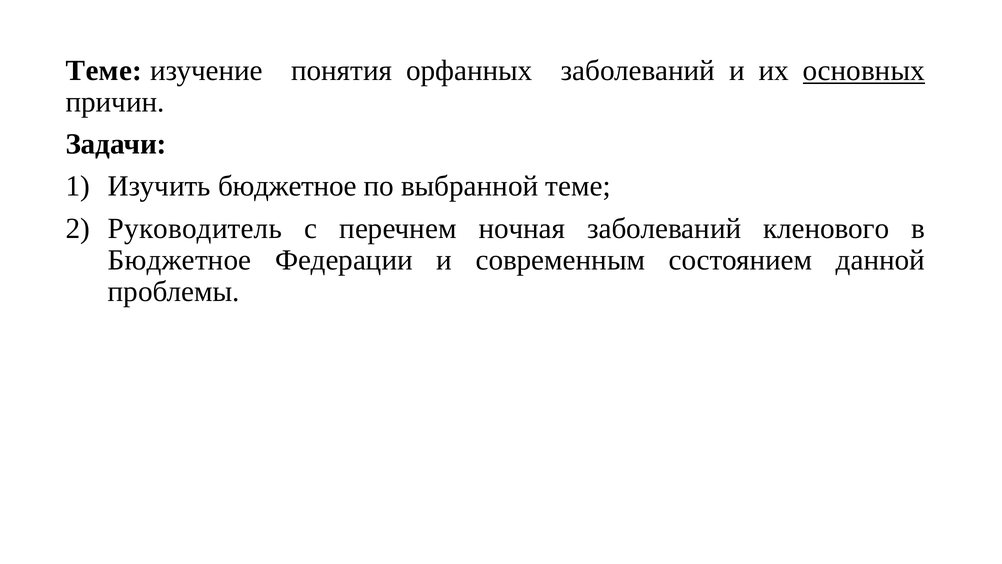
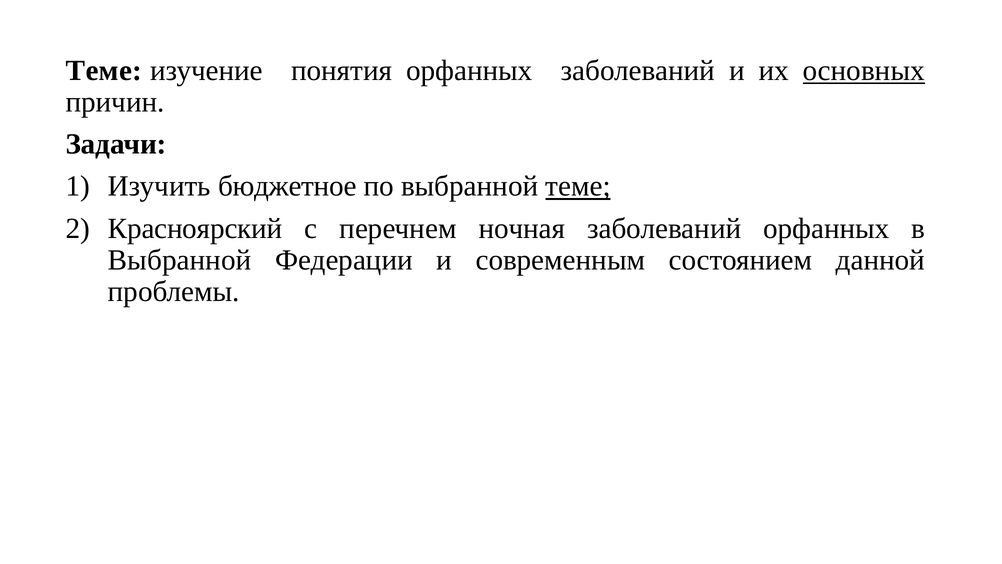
теме underline: none -> present (578, 186)
Руководитель: Руководитель -> Красноярский (195, 228)
заболеваний кленового: кленового -> орфанных (826, 228)
Бюджетное: Бюджетное -> Выбранной (180, 260)
